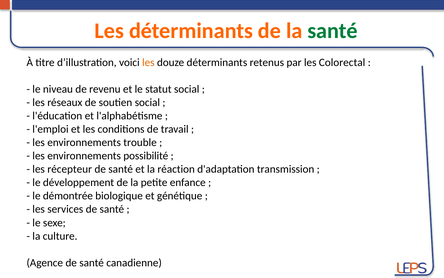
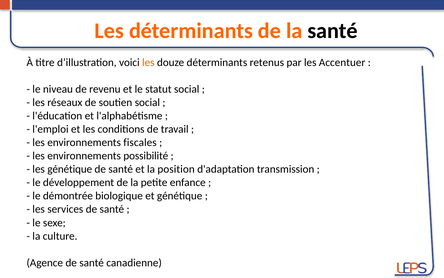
santé colour: green -> black (333, 31)
Colorectal: Colorectal -> Accentuer (342, 62)
trouble: trouble -> fiscales (140, 142)
les récepteur: récepteur -> génétique (70, 169)
réaction: réaction -> position (176, 169)
